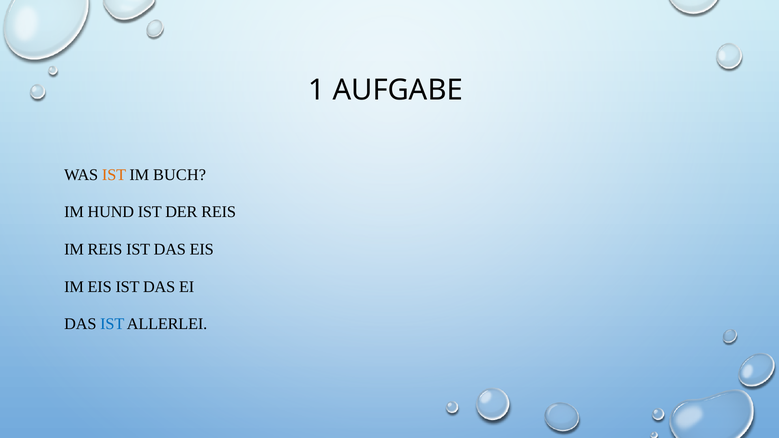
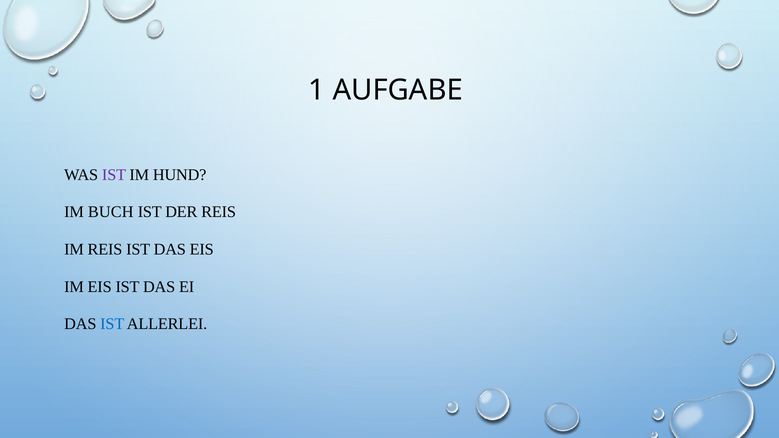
IST colour: orange -> purple (114, 175)
BUCH: BUCH -> HUND (180, 175)
HUND: HUND -> BUCH (111, 212)
